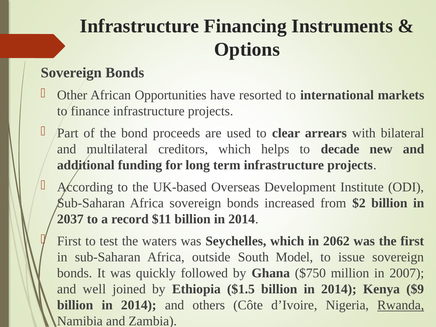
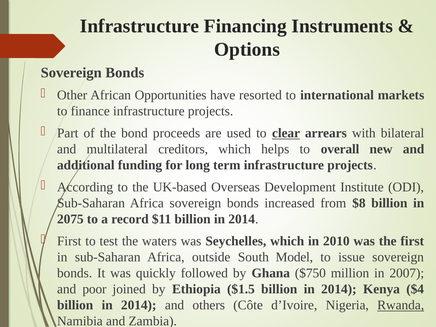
clear underline: none -> present (286, 133)
decade: decade -> overall (340, 149)
$2: $2 -> $8 (359, 203)
2037: 2037 -> 2075 (70, 219)
2062: 2062 -> 2010 (336, 241)
well: well -> poor (94, 289)
$9: $9 -> $4 (415, 289)
